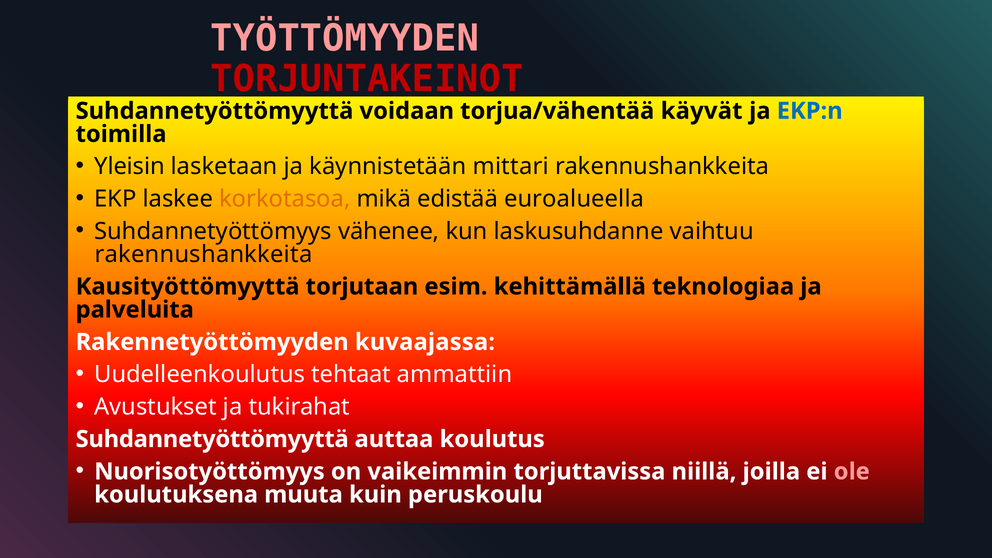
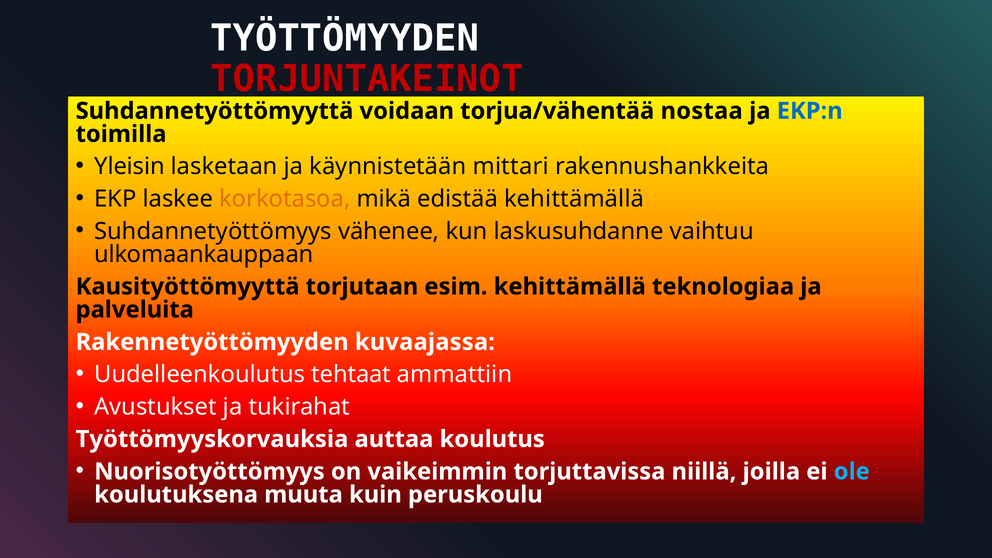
TYÖTTÖMYYDEN colour: pink -> white (345, 39)
käyvät: käyvät -> nostaa (702, 111)
edistää euroalueella: euroalueella -> kehittämällä (574, 199)
rakennushankkeita: rakennushankkeita -> ulkomaankauppaan (204, 254)
Suhdannetyöttömyyttä: Suhdannetyöttömyyttä -> Työttömyyskorvauksia (212, 439)
ole colour: pink -> light blue (852, 472)
